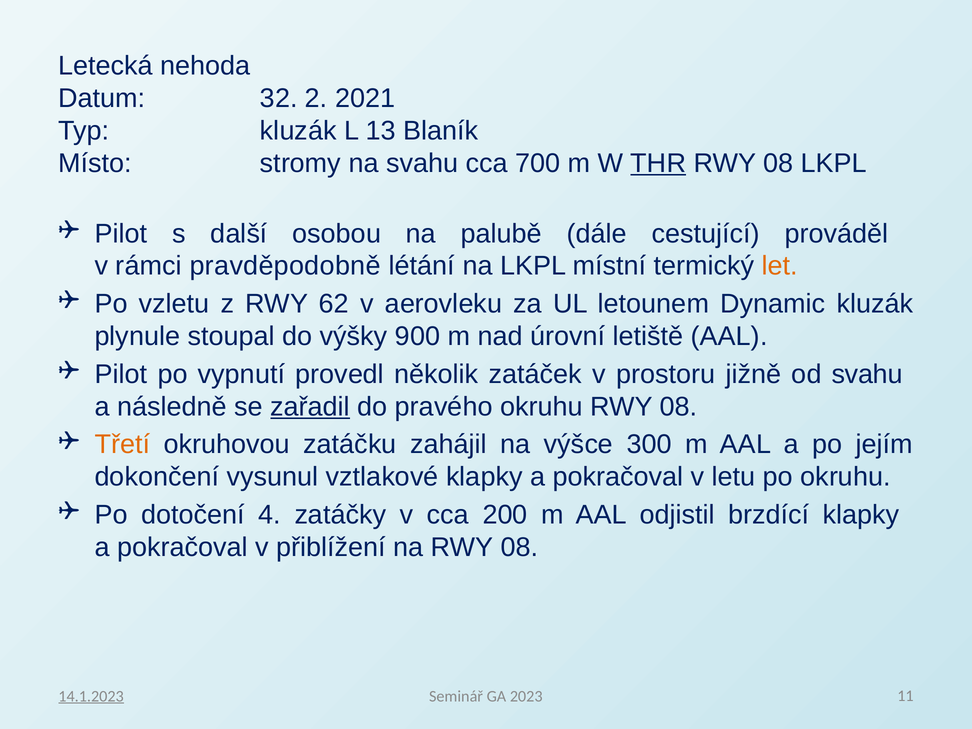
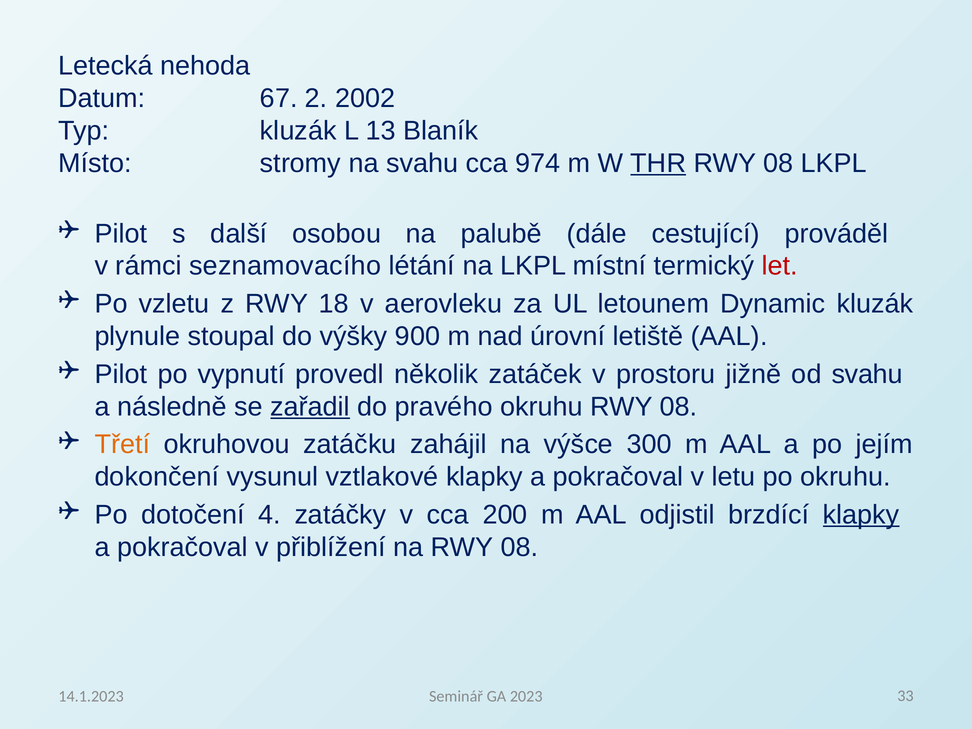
32: 32 -> 67 (279, 98)
2021: 2021 -> 2002 (365, 98)
700: 700 -> 974 (538, 163)
pravděpodobně: pravděpodobně -> seznamovacího (285, 266)
let colour: orange -> red (780, 266)
62: 62 -> 18 (334, 304)
klapky underline: none -> present (861, 515)
14.1.2023 underline: present -> none (91, 696)
11: 11 -> 33 (905, 696)
